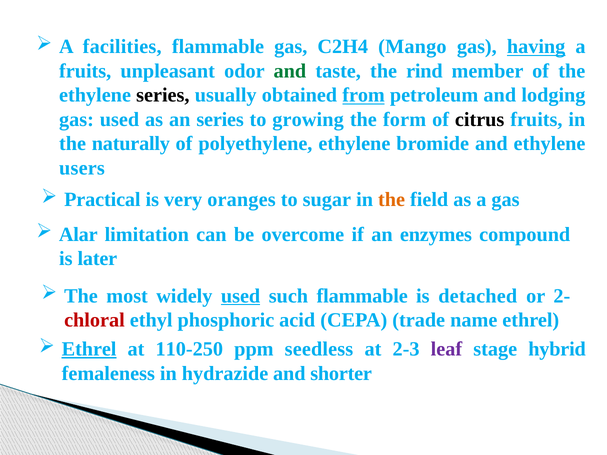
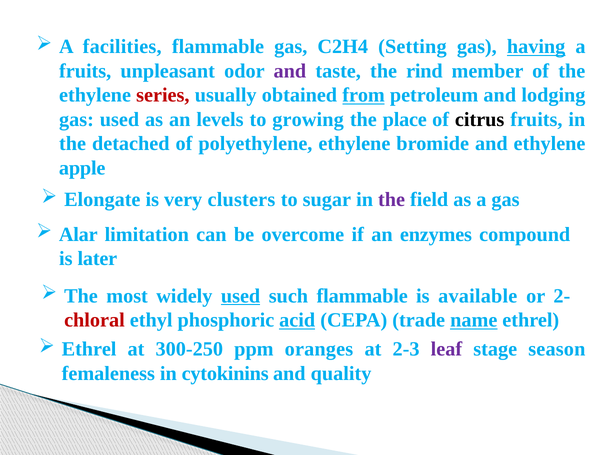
Mango: Mango -> Setting (412, 47)
and colour: green -> purple (290, 71)
series colour: black -> red (163, 95)
an series: series -> levels (220, 120)
form: form -> place (405, 120)
naturally: naturally -> detached (131, 144)
users: users -> apple (82, 168)
Practical: Practical -> Elongate (102, 200)
oranges: oranges -> clusters (241, 200)
the colour: orange -> purple (392, 200)
detached: detached -> available (478, 296)
acid underline: none -> present (297, 320)
name underline: none -> present (474, 320)
Ethrel underline: present -> none (89, 349)
110-250: 110-250 -> 300-250 (189, 349)
seedless: seedless -> oranges (319, 349)
hybrid: hybrid -> season (557, 349)
hydrazide: hydrazide -> cytokinins (225, 374)
shorter: shorter -> quality (341, 374)
